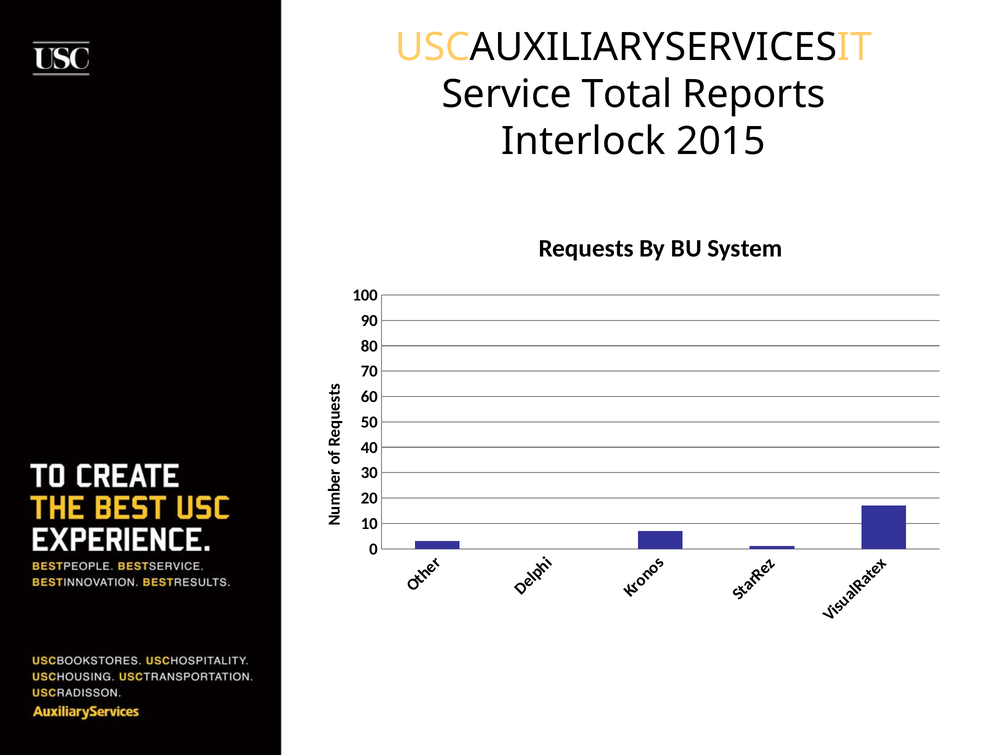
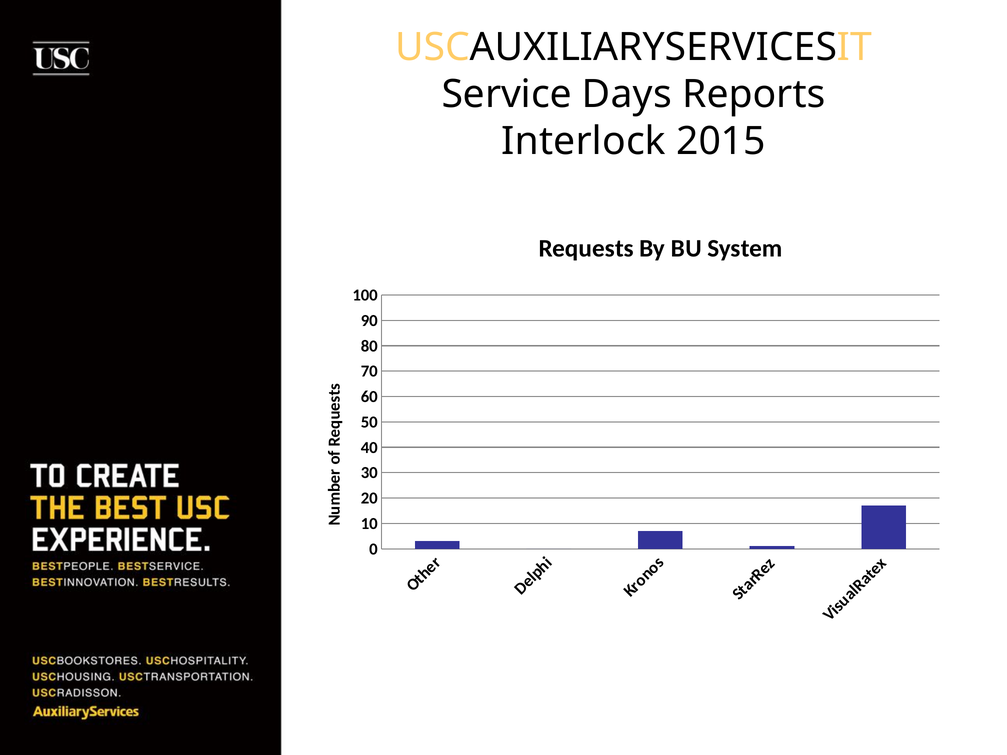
Total: Total -> Days (627, 94)
